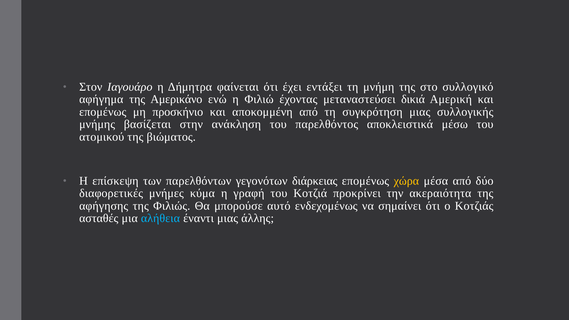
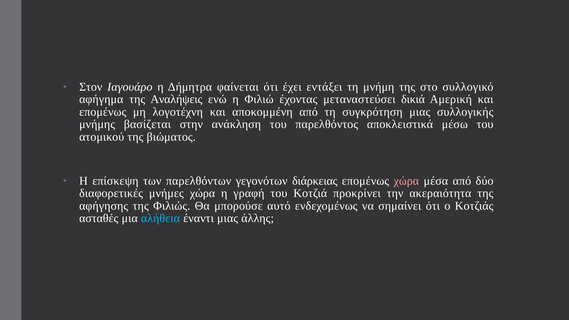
Αμερικάνο: Αμερικάνο -> Αναλήψεις (176, 99)
προσκήνιο: προσκήνιο -> λογοτέχνη (178, 112)
χώρα colour: yellow -> pink (406, 181)
μνήμες κύμα: κύμα -> χώρα (202, 193)
